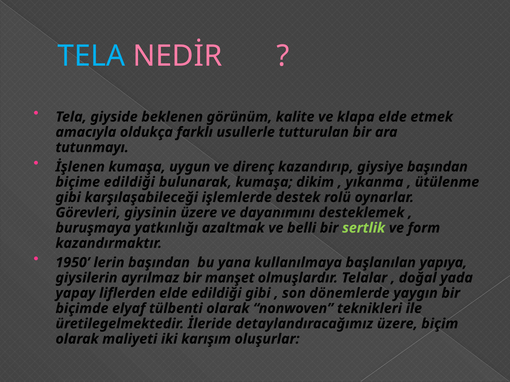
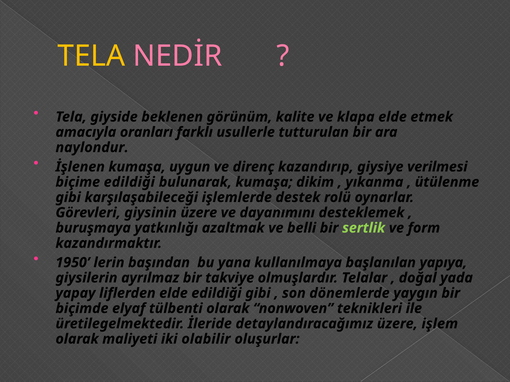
TELA colour: light blue -> yellow (91, 56)
oldukça: oldukça -> oranları (146, 132)
tutunmayı: tutunmayı -> naylondur (92, 148)
giysiye başından: başından -> verilmesi (437, 167)
manşet: manşet -> takviye (230, 278)
biçim: biçim -> işlem (440, 324)
karışım: karışım -> olabilir (206, 339)
